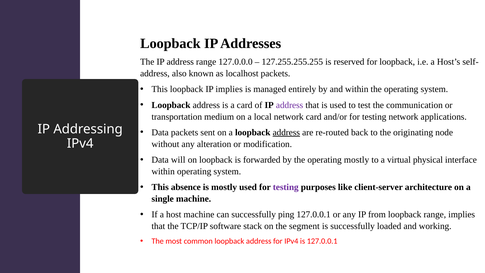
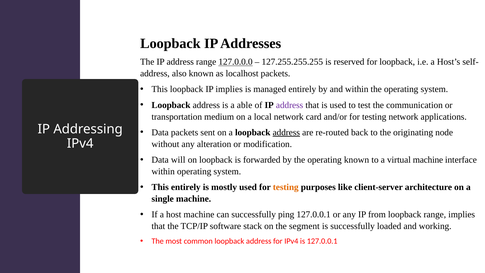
127.0.0.0 underline: none -> present (236, 62)
a card: card -> able (245, 105)
operating mostly: mostly -> known (357, 160)
virtual physical: physical -> machine (428, 160)
This absence: absence -> entirely (186, 187)
testing colour: purple -> orange (286, 187)
